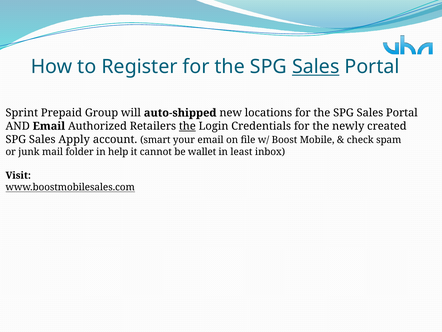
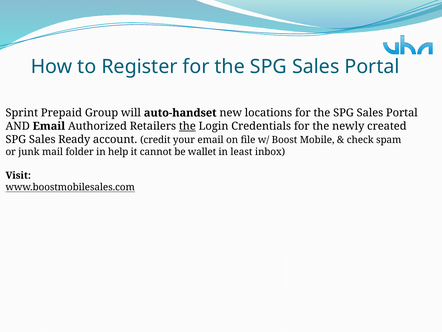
Sales underline: present -> none (316, 67)
auto-shipped: auto-shipped -> auto-handset (180, 113)
Apply: Apply -> Ready (74, 139)
smart: smart -> credit (155, 140)
